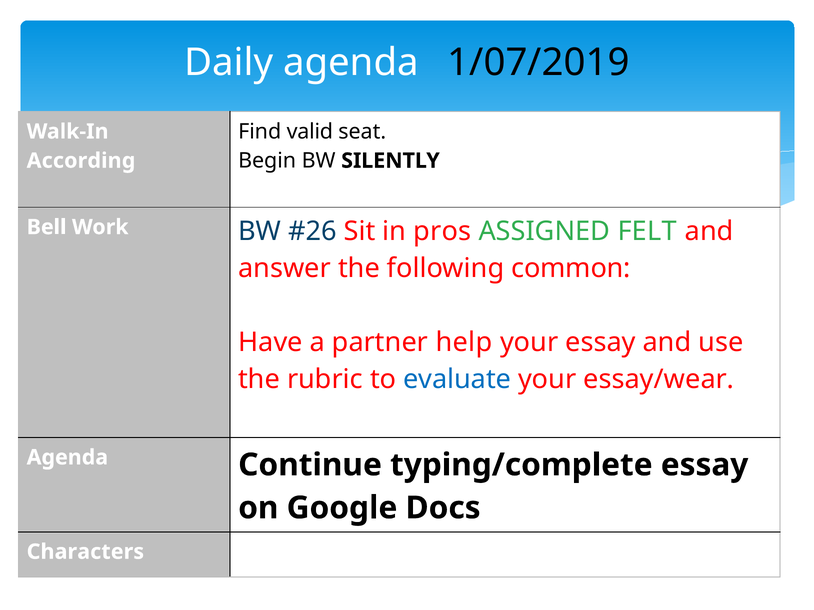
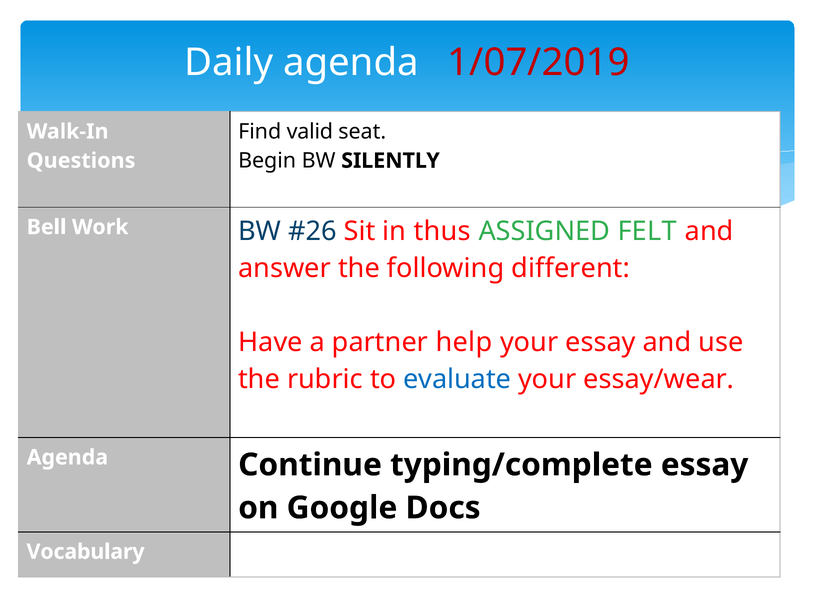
1/07/2019 colour: black -> red (538, 63)
According: According -> Questions (81, 161)
pros: pros -> thus (442, 232)
common: common -> different (571, 269)
Characters: Characters -> Vocabulary (86, 552)
